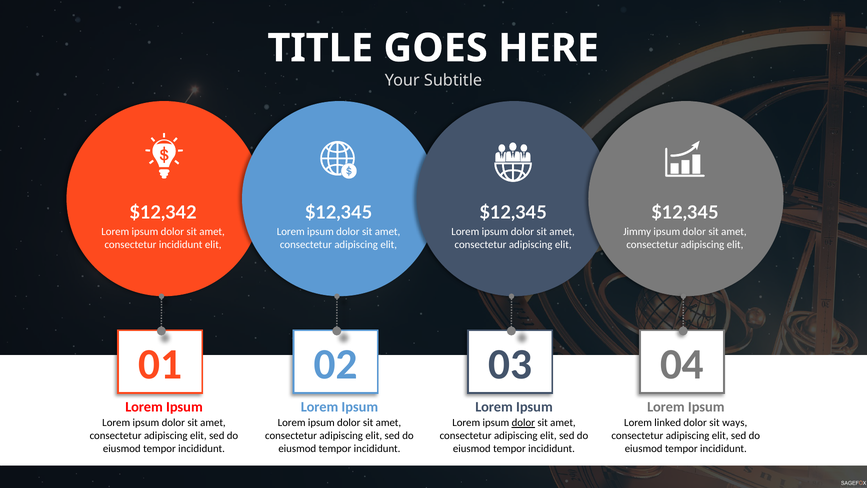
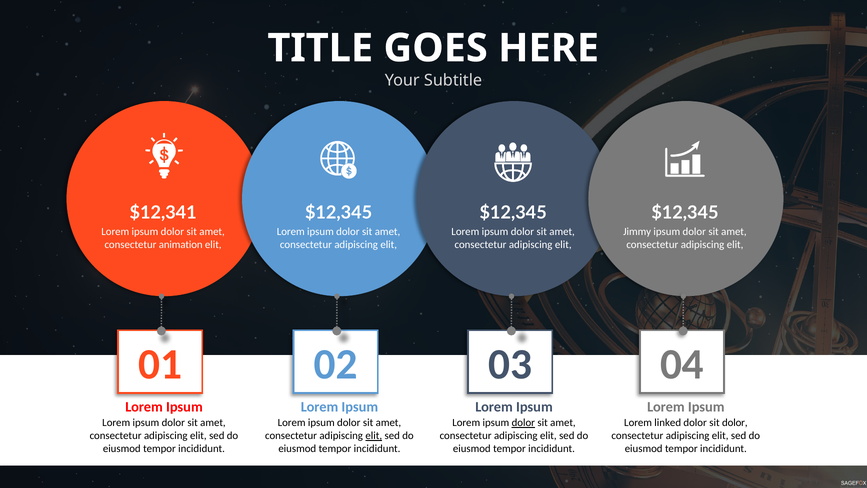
$12,342: $12,342 -> $12,341 (163, 212)
consectetur incididunt: incididunt -> animation (181, 244)
sit ways: ways -> dolor (735, 423)
elit underline: none -> present (374, 436)
